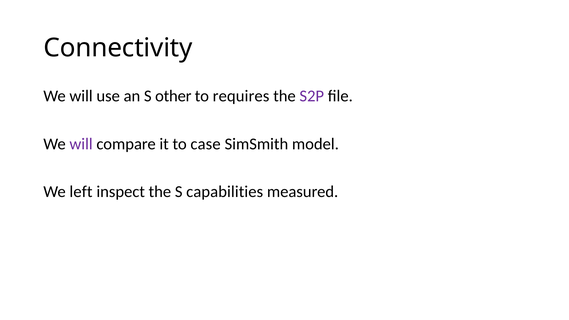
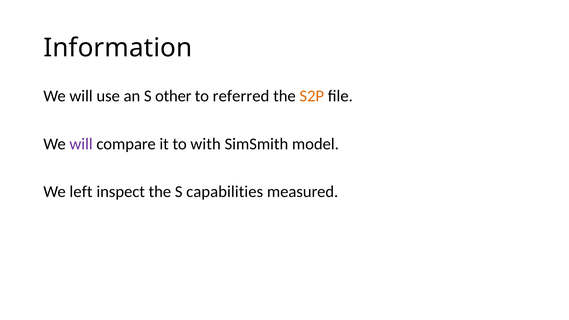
Connectivity: Connectivity -> Information (118, 48)
requires: requires -> referred (241, 96)
S2P colour: purple -> orange (312, 96)
case: case -> with (206, 144)
